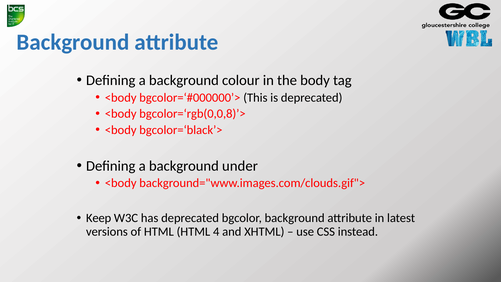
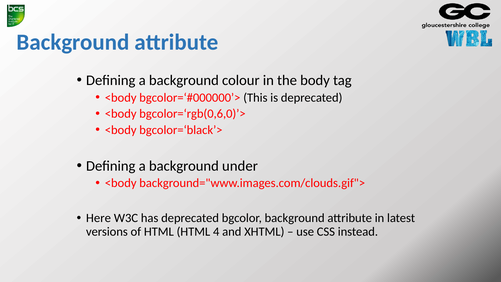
bgcolor=‘rgb(0,0,8)’>: bgcolor=‘rgb(0,0,8)’> -> bgcolor=‘rgb(0,6,0)’> (192, 114)
Keep: Keep -> Here (99, 218)
